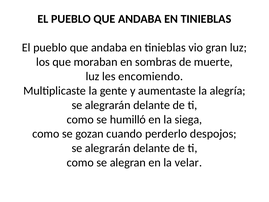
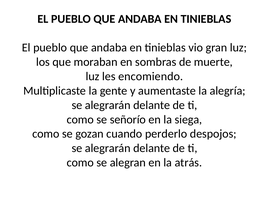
humilló: humilló -> señorío (128, 119)
velar: velar -> atrás (188, 162)
